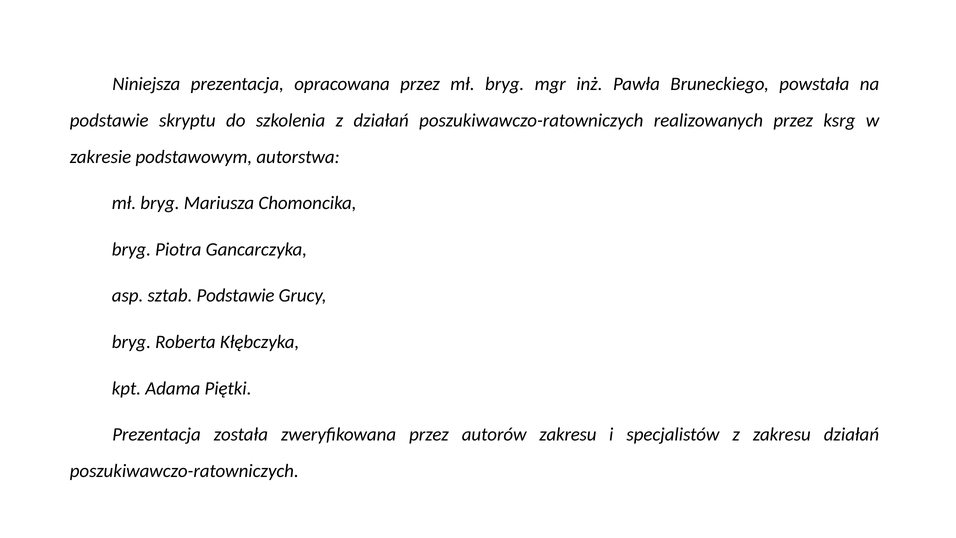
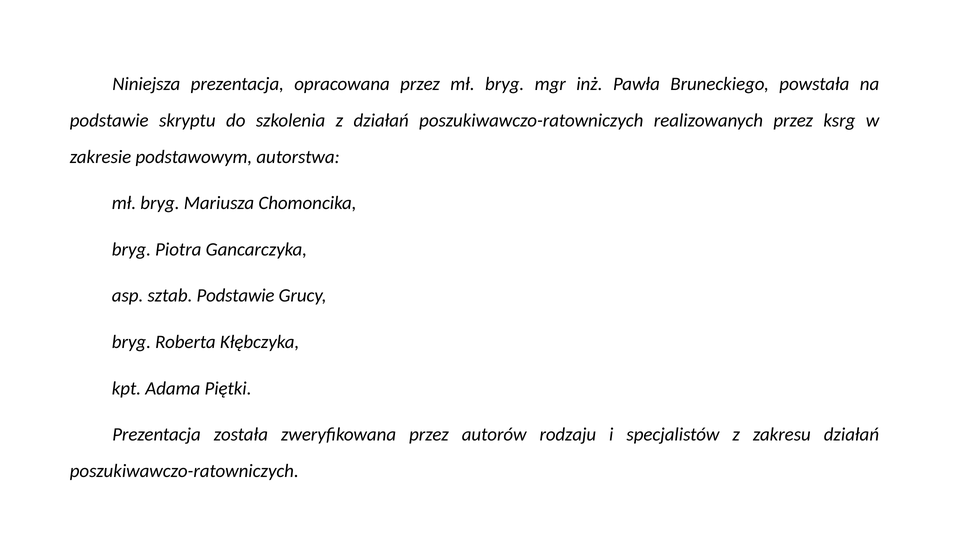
autorów zakresu: zakresu -> rodzaju (568, 434)
